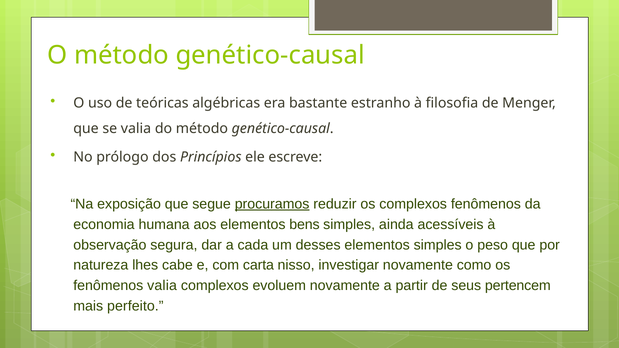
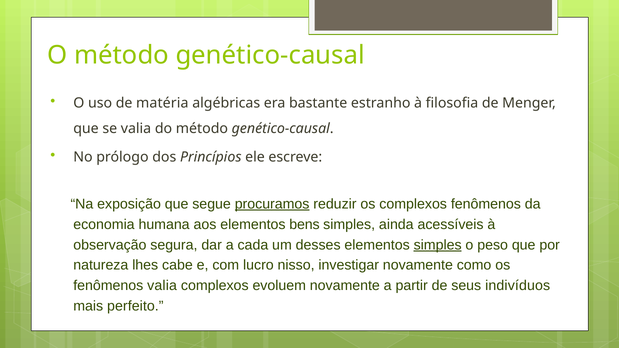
teóricas: teóricas -> matéria (162, 103)
simples underline: none -> present (438, 245)
carta: carta -> lucro (258, 265)
pertencem: pertencem -> indivíduos (518, 286)
